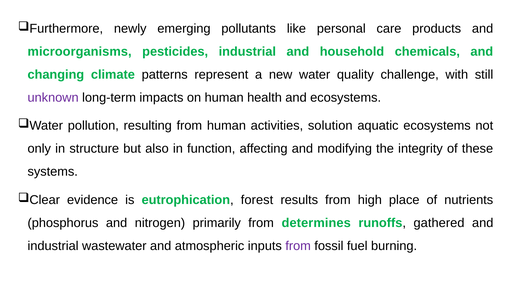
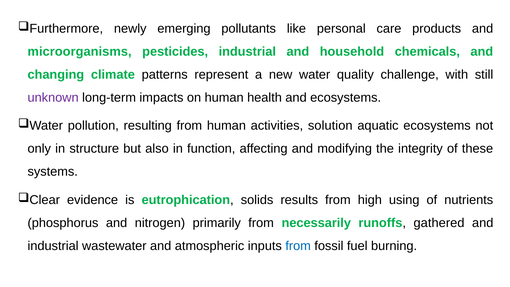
forest: forest -> solids (257, 200)
place: place -> using (404, 200)
determines: determines -> necessarily (316, 223)
from colour: purple -> blue (298, 246)
